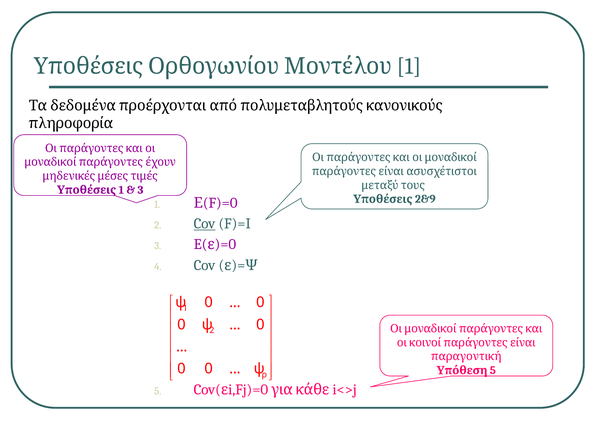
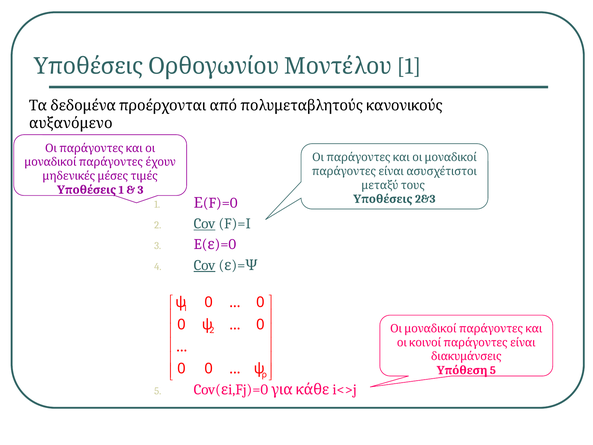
πληροφορία: πληροφορία -> αυξανόμενο (71, 123)
2&9: 2&9 -> 2&3 (425, 199)
Cov underline: none -> present (204, 265)
παραγοντική: παραγοντική -> διακυμάνσεις (466, 356)
